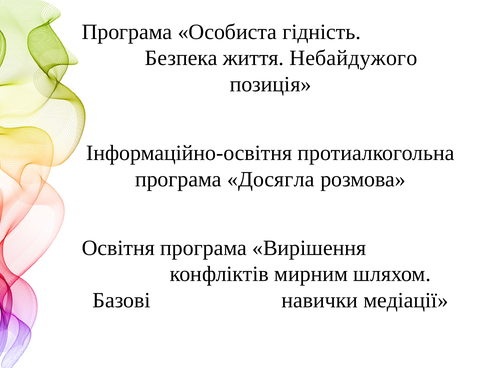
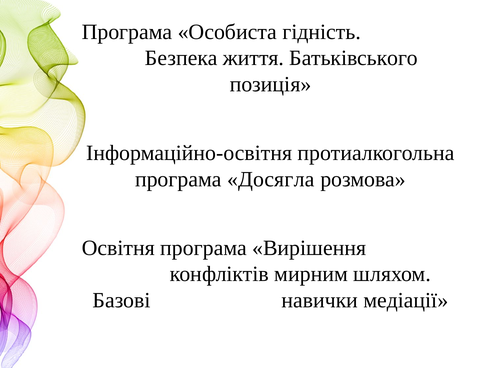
Небайдужого: Небайдужого -> Батьківського (354, 58)
